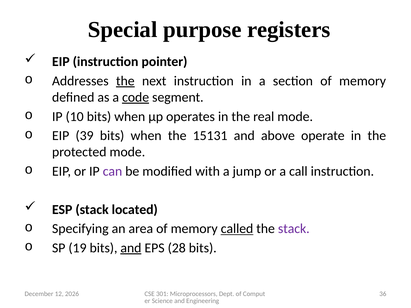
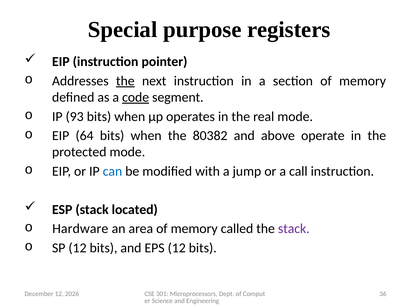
10: 10 -> 93 (75, 117)
39: 39 -> 64 (85, 136)
15131: 15131 -> 80382 (210, 136)
can colour: purple -> blue (112, 171)
Specifying: Specifying -> Hardware (80, 229)
called underline: present -> none (237, 229)
SP 19: 19 -> 12 (78, 248)
and underline: present -> none (131, 248)
EPS 28: 28 -> 12 (177, 248)
